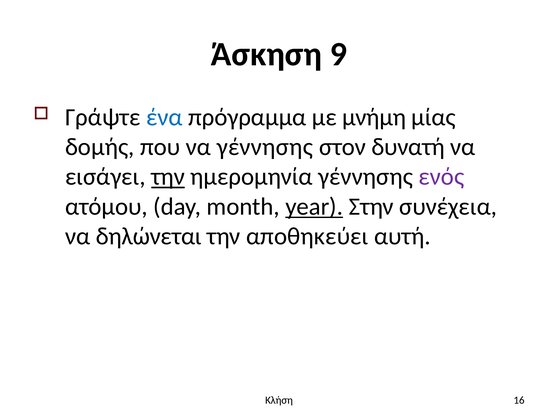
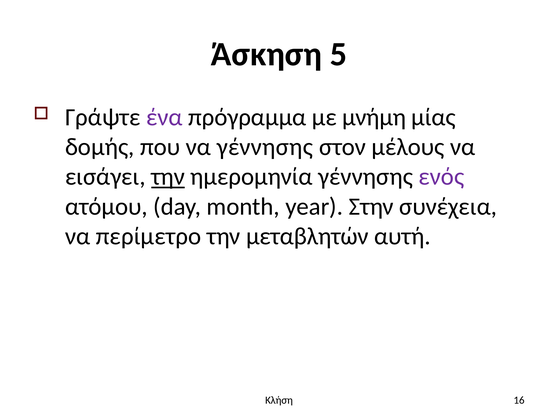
9: 9 -> 5 (338, 54)
ένα colour: blue -> purple (164, 117)
δυνατή: δυνατή -> μέλους (408, 147)
year underline: present -> none (314, 206)
δηλώνεται: δηλώνεται -> περίμετρο (149, 236)
αποθηκεύει: αποθηκεύει -> μεταβλητών (307, 236)
